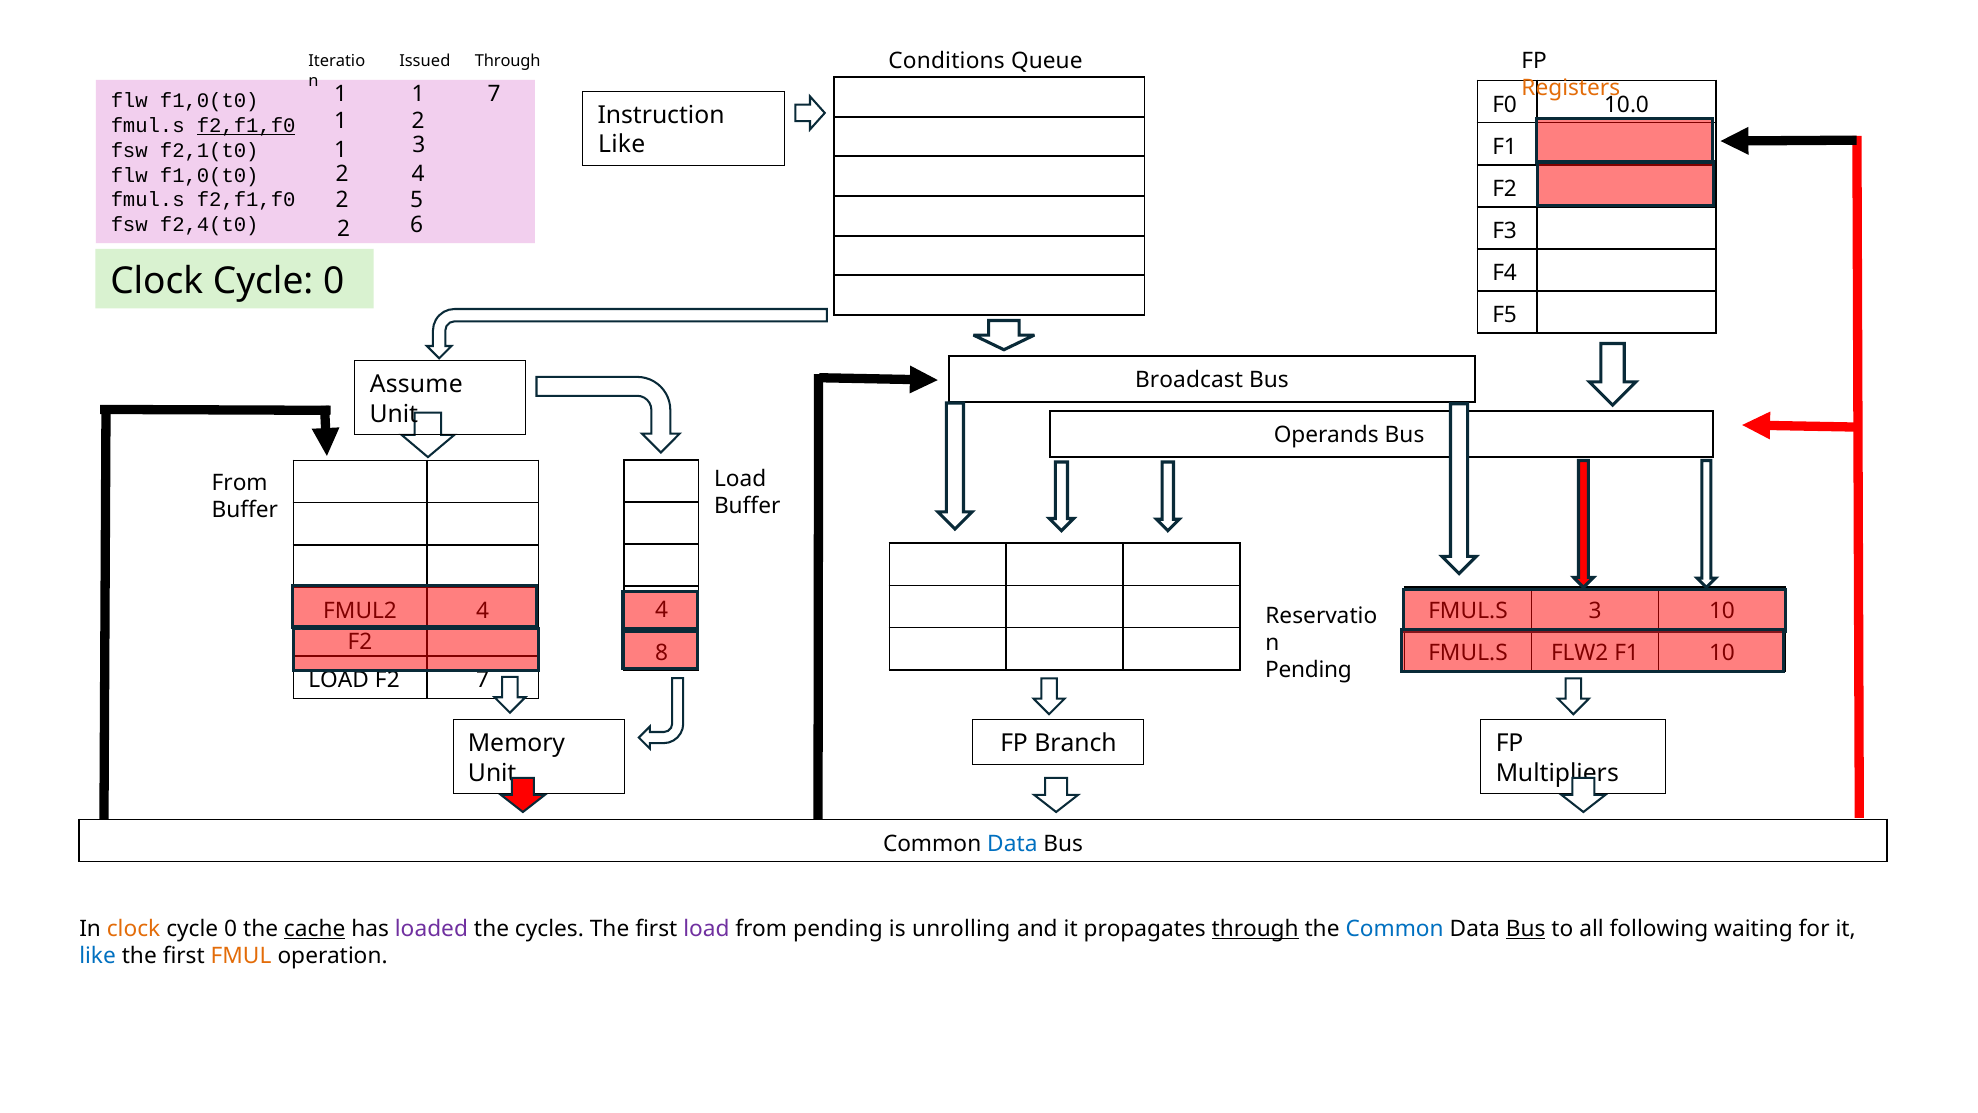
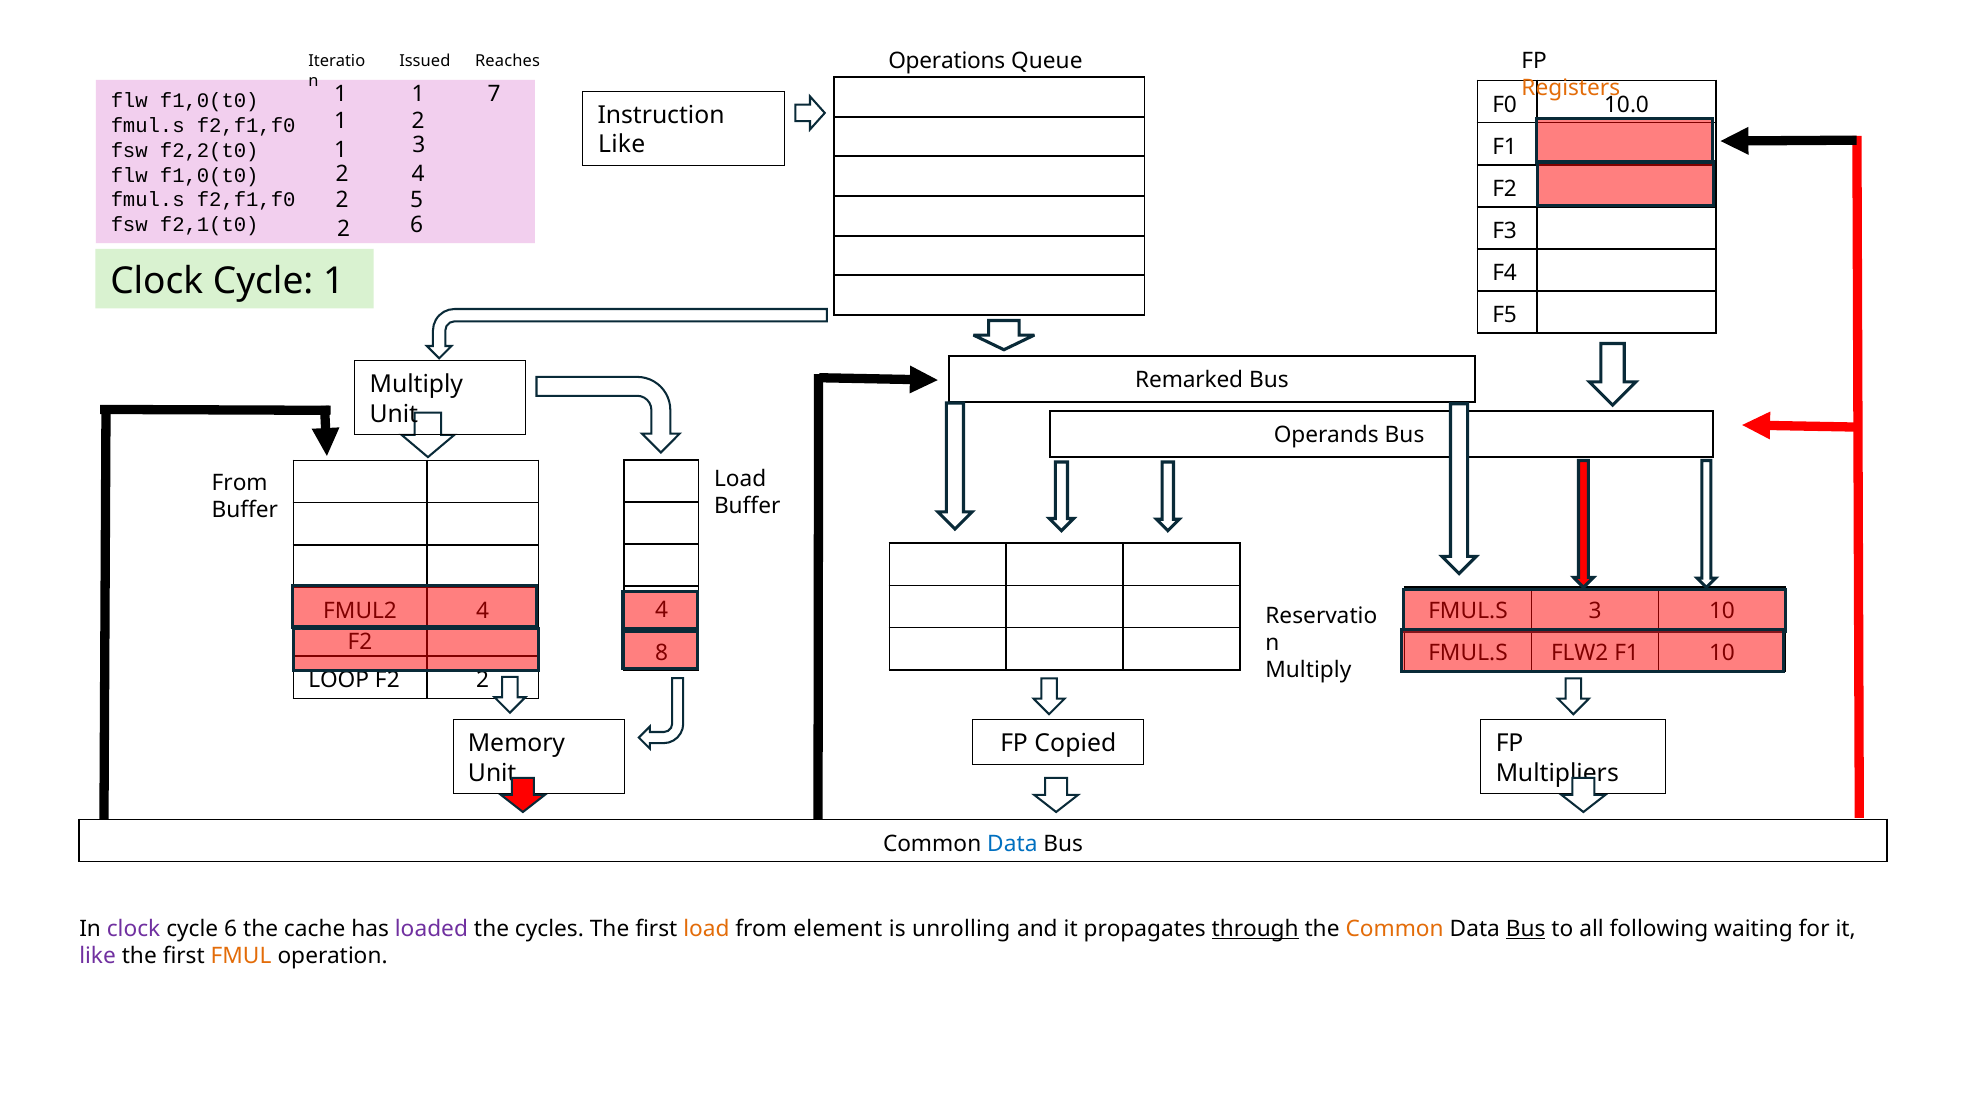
Conditions: Conditions -> Operations (947, 61)
Issued Through: Through -> Reaches (508, 61)
f2,f1,f0 underline: present -> none (246, 126)
f2,1(t0: f2,1(t0 -> f2,2(t0 (209, 151)
f2,4(t0: f2,4(t0 -> f2,1(t0 (209, 225)
0: 0 -> 1 (334, 281)
Broadcast: Broadcast -> Remarked (1189, 380)
Assume: Assume -> Multiply (416, 385)
Pending: Pending -> Multiply (1308, 670)
LOAD: LOAD -> LOOP (339, 680)
F2 7: 7 -> 2 (483, 680)
Branch: Branch -> Copied (1075, 744)
clock colour: orange -> purple (134, 929)
0: 0 -> 6 (231, 929)
cache underline: present -> none (315, 929)
load colour: purple -> orange (706, 929)
from pending: pending -> element (838, 929)
Common colour: blue -> orange (1395, 929)
like colour: blue -> purple (98, 956)
